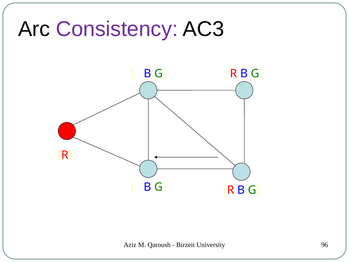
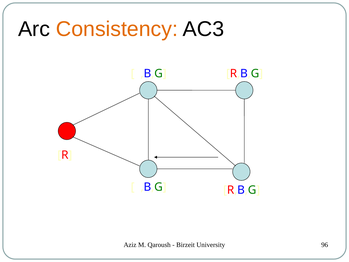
Consistency colour: purple -> orange (117, 29)
